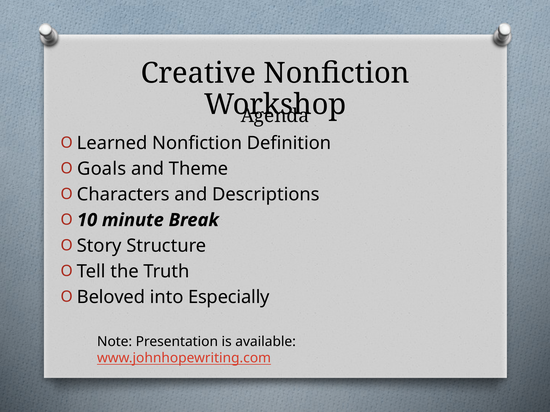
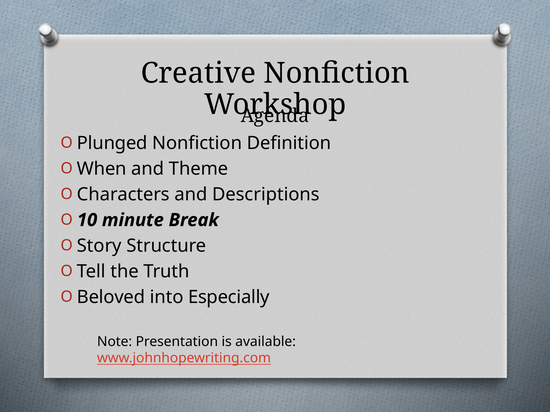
Learned: Learned -> Plunged (112, 143)
Goals: Goals -> When (102, 169)
